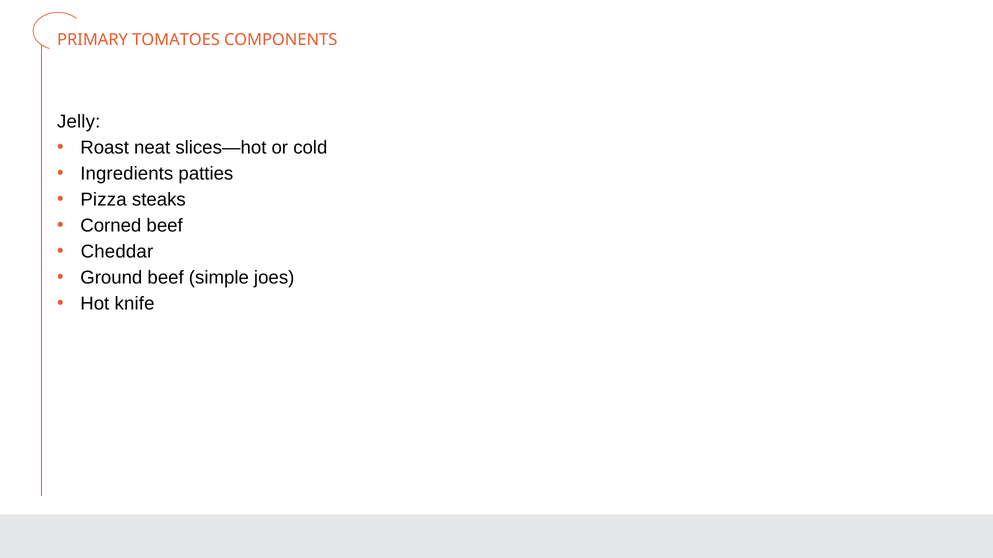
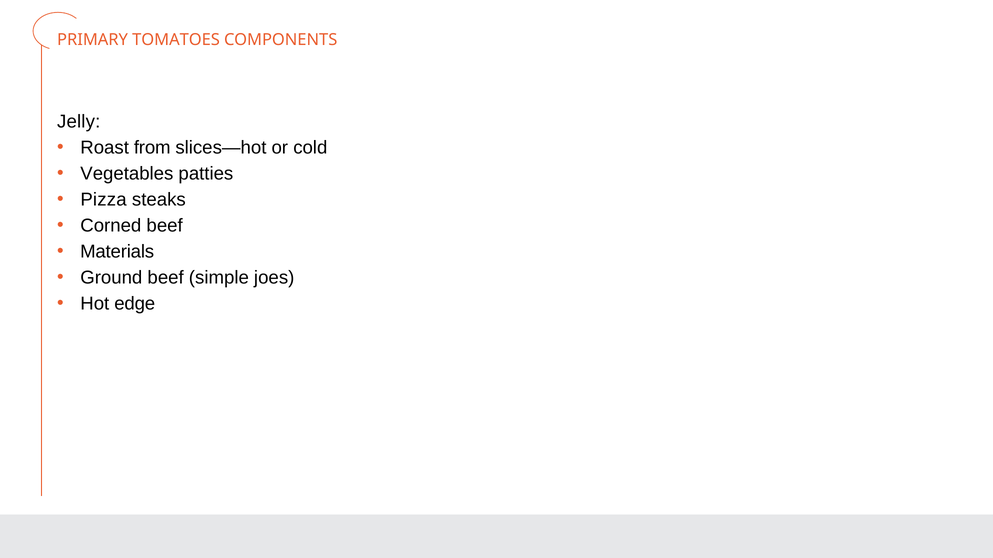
neat: neat -> from (152, 148)
Ingredients: Ingredients -> Vegetables (127, 174)
Cheddar: Cheddar -> Materials (117, 252)
knife: knife -> edge (135, 304)
